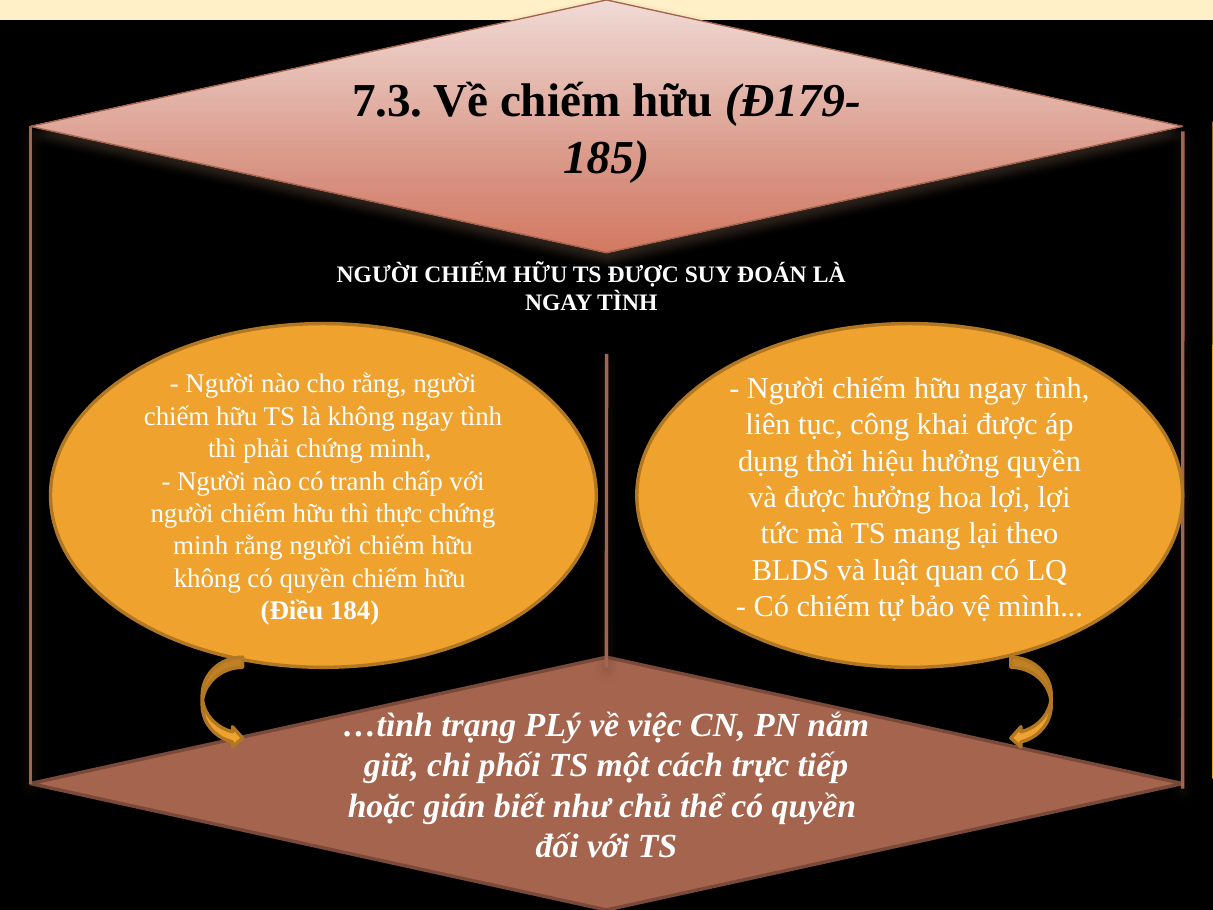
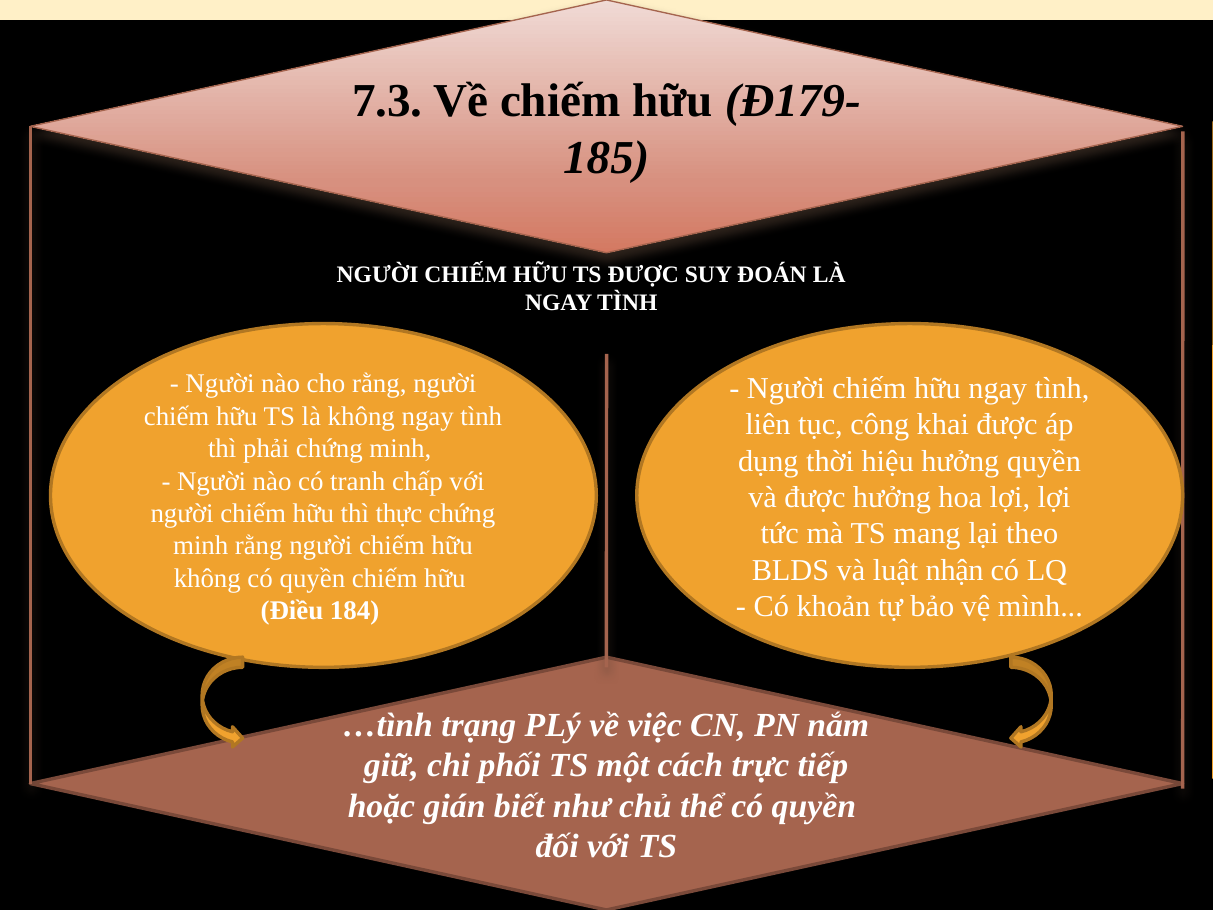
quan: quan -> nhận (955, 570)
Có chiếm: chiếm -> khoản (834, 607)
